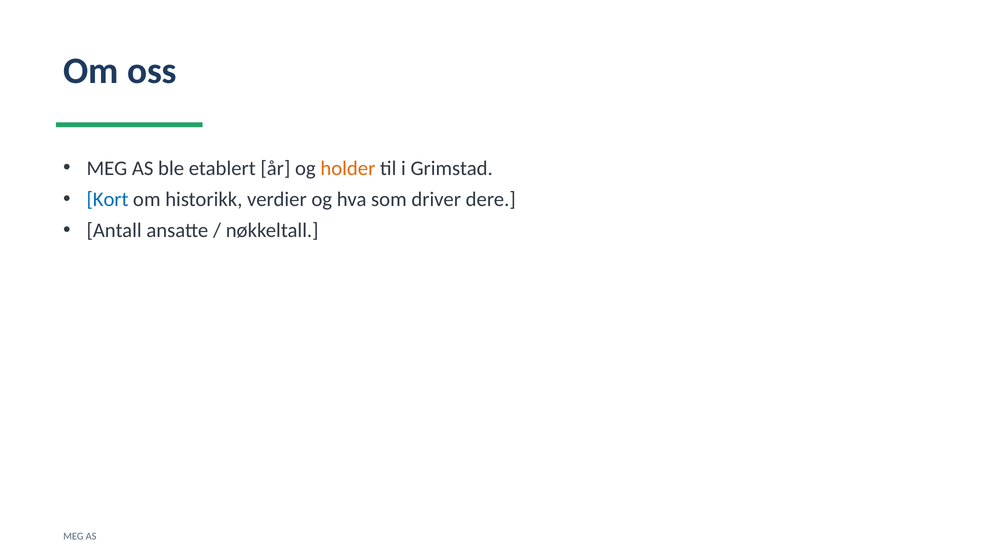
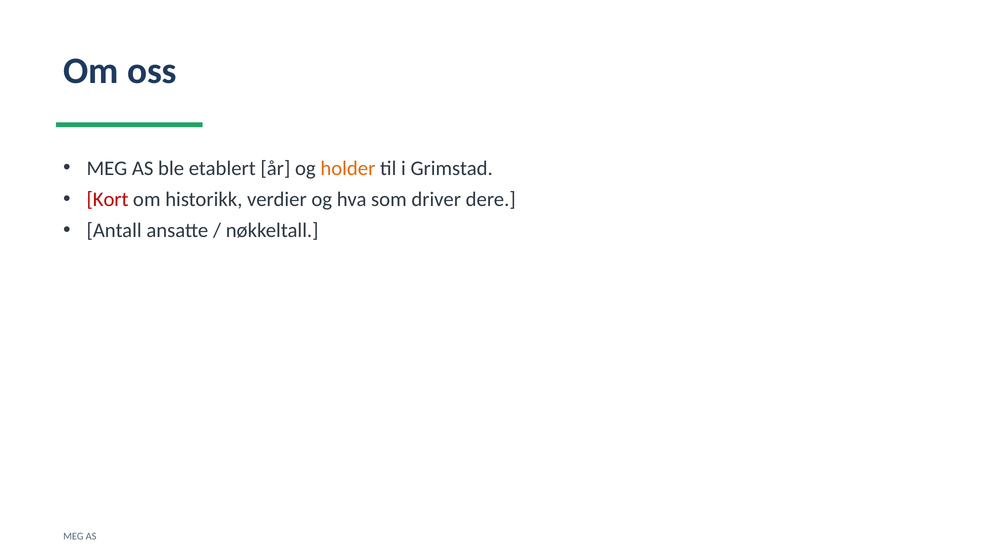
Kort colour: blue -> red (107, 199)
